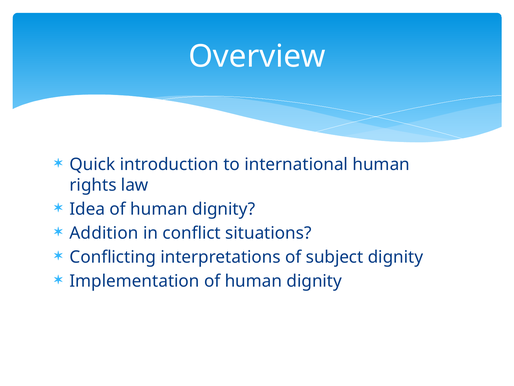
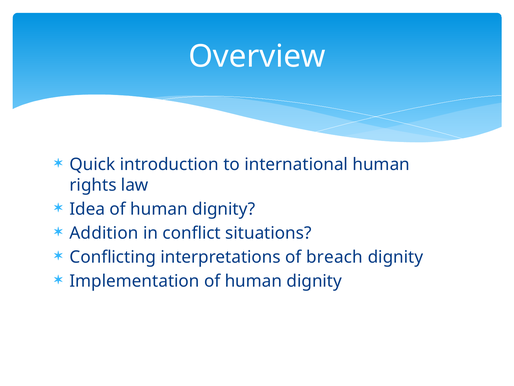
subject: subject -> breach (335, 257)
